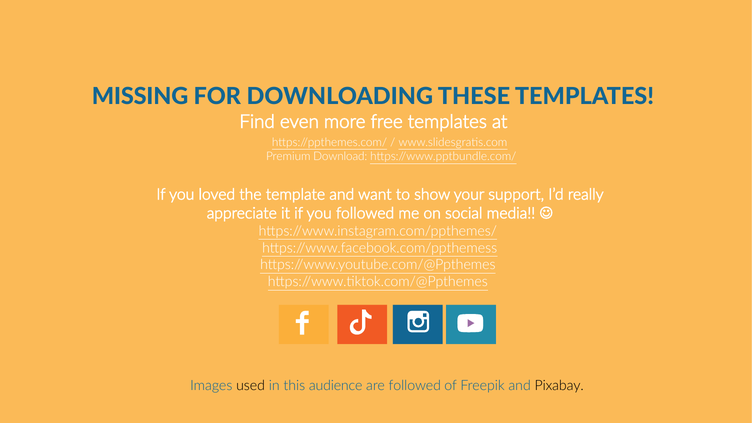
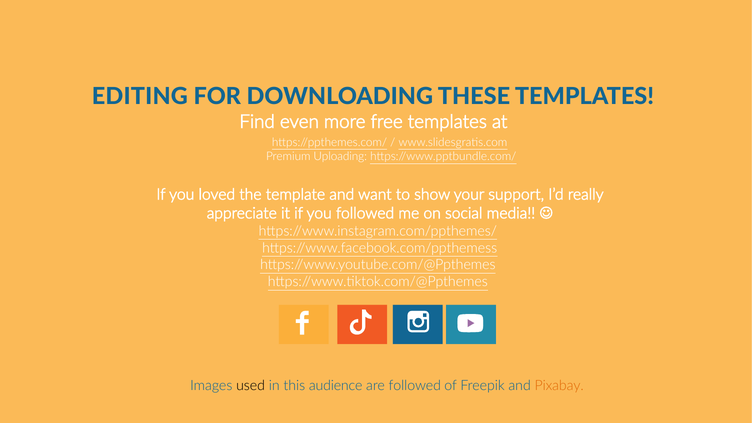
MISSING: MISSING -> EDITING (140, 97)
Download: Download -> Uploading (340, 157)
Pixabay colour: black -> orange (559, 386)
